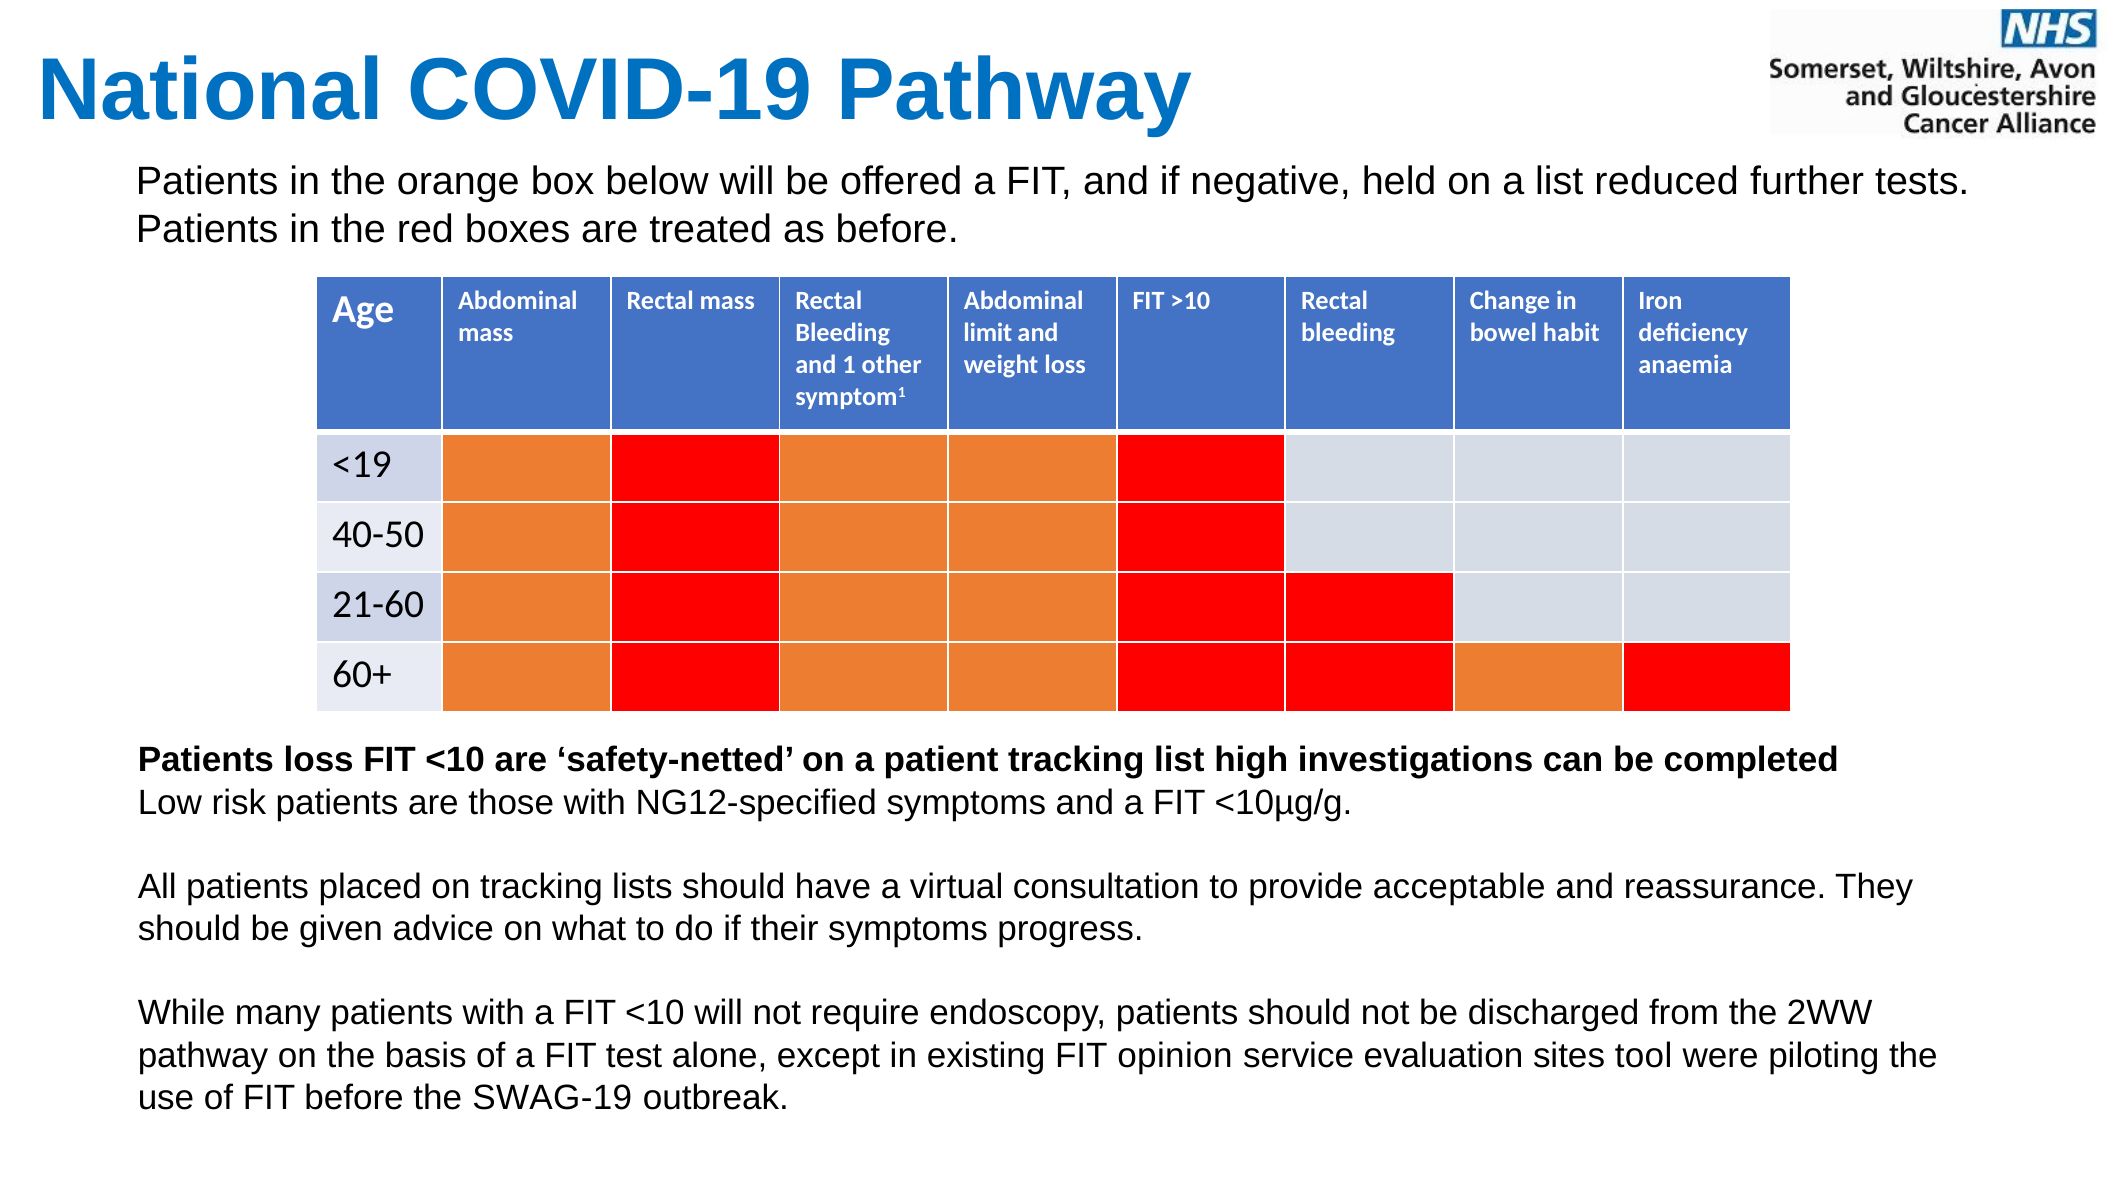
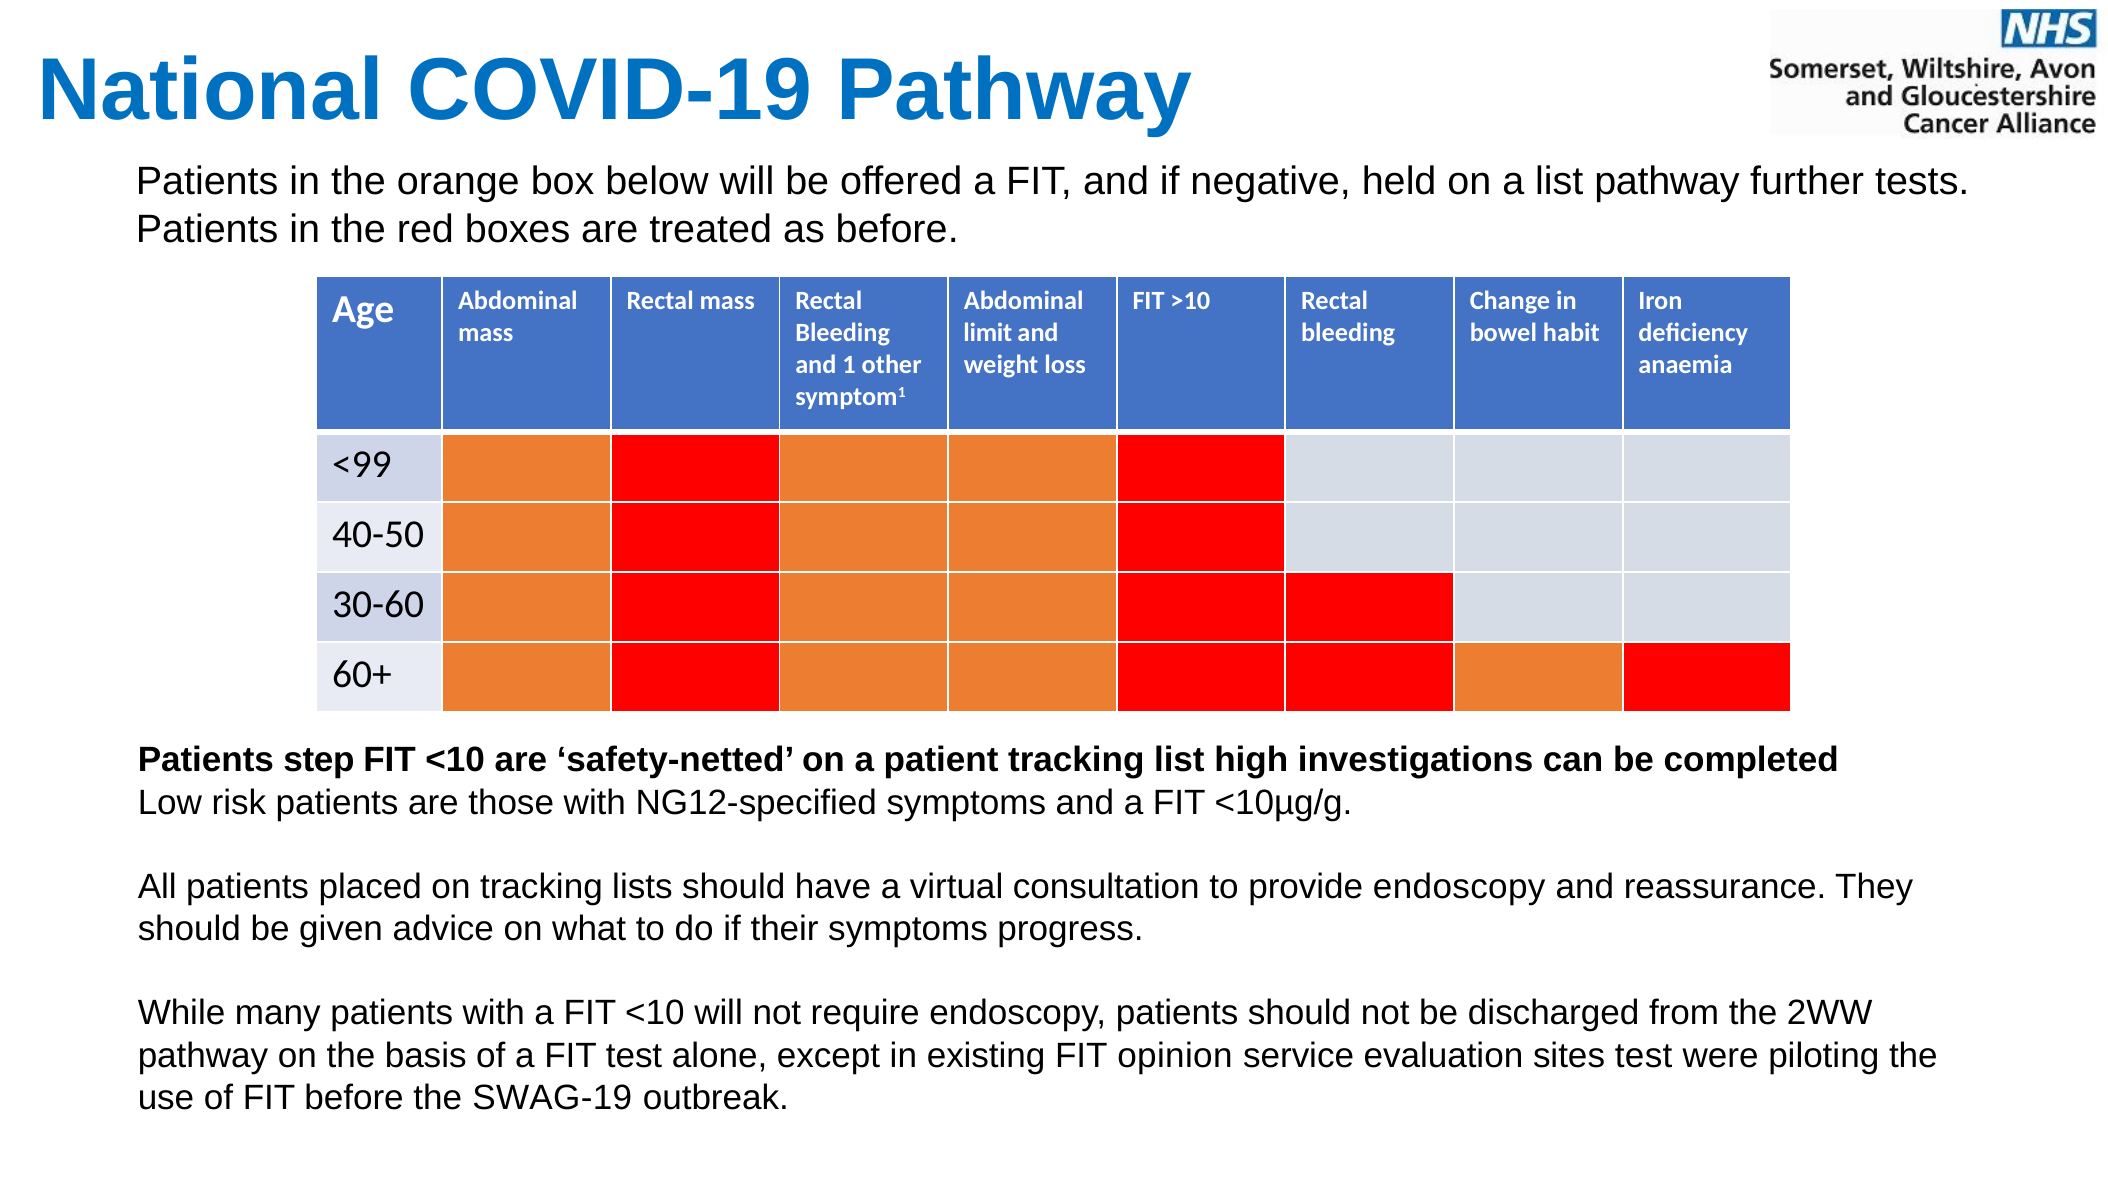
list reduced: reduced -> pathway (1667, 182)
<19: <19 -> <99 (362, 464)
21-60: 21-60 -> 30-60 (378, 604)
Patients loss: loss -> step (319, 760)
provide acceptable: acceptable -> endoscopy (1459, 887)
sites tool: tool -> test (1644, 1055)
